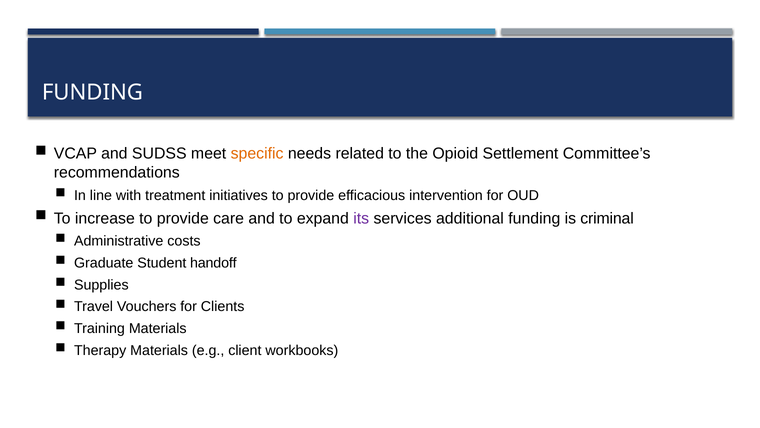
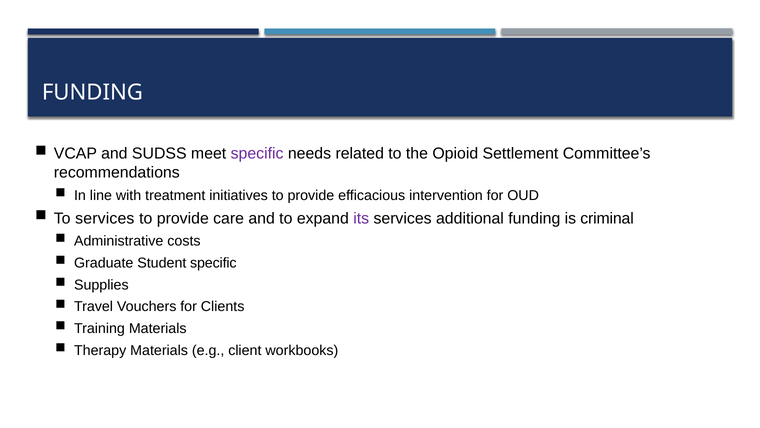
specific colour: orange -> purple (257, 153)
To increase: increase -> services (105, 218)
Student handoff: handoff -> specific (213, 263)
